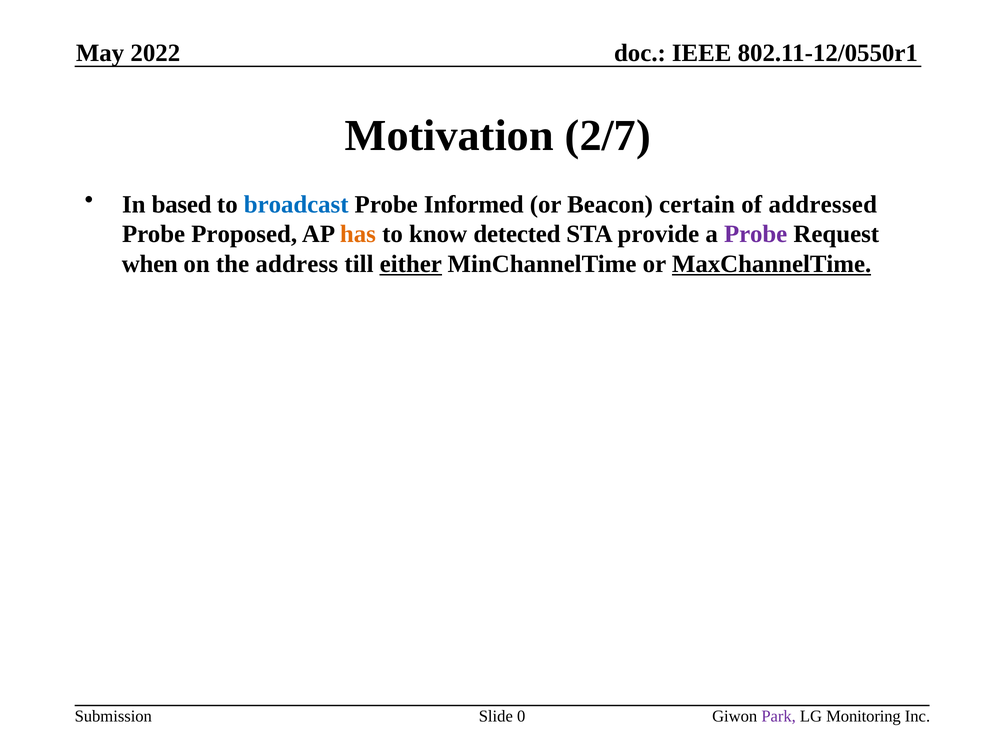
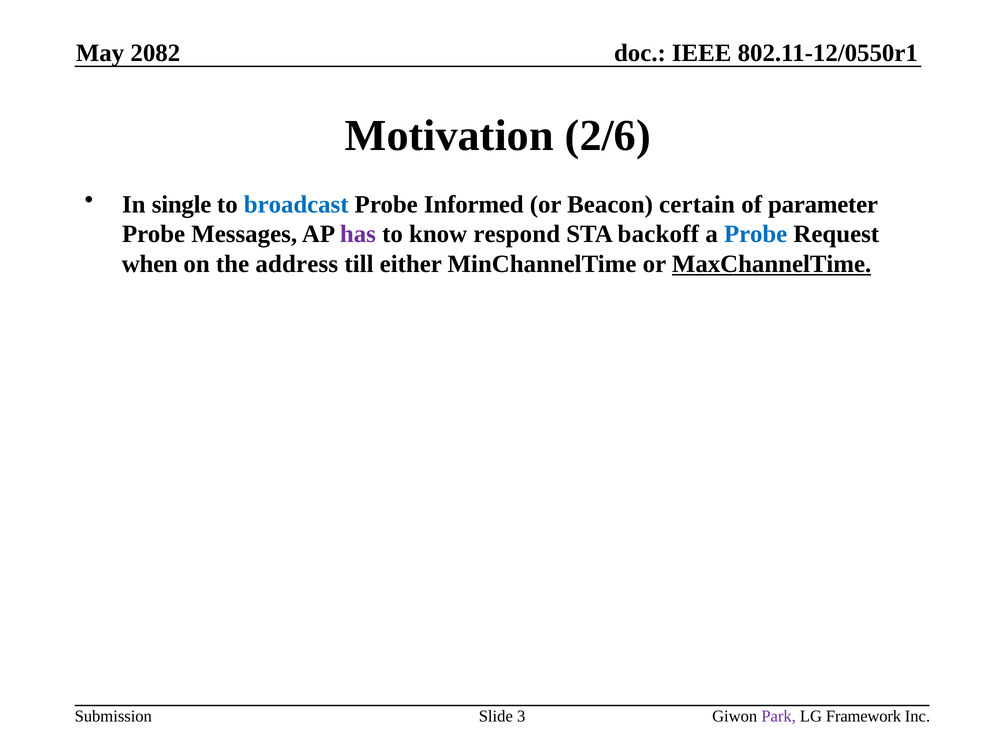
2022: 2022 -> 2082 (155, 53)
2/7: 2/7 -> 2/6 (608, 136)
based: based -> single (182, 204)
addressed: addressed -> parameter (823, 204)
Proposed: Proposed -> Messages (244, 234)
has colour: orange -> purple (358, 234)
detected: detected -> respond (517, 234)
provide: provide -> backoff (658, 234)
Probe colour: purple -> blue (756, 234)
either underline: present -> none (411, 264)
0: 0 -> 3 (521, 716)
Monitoring: Monitoring -> Framework (864, 716)
